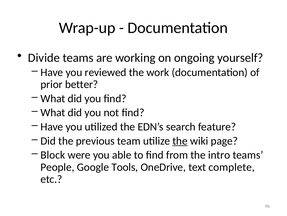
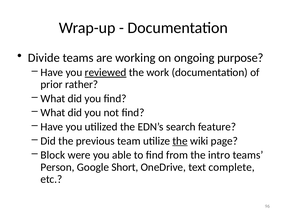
yourself: yourself -> purpose (240, 58)
reviewed underline: none -> present (106, 72)
better: better -> rather (82, 84)
People: People -> Person (57, 167)
Tools: Tools -> Short (125, 167)
